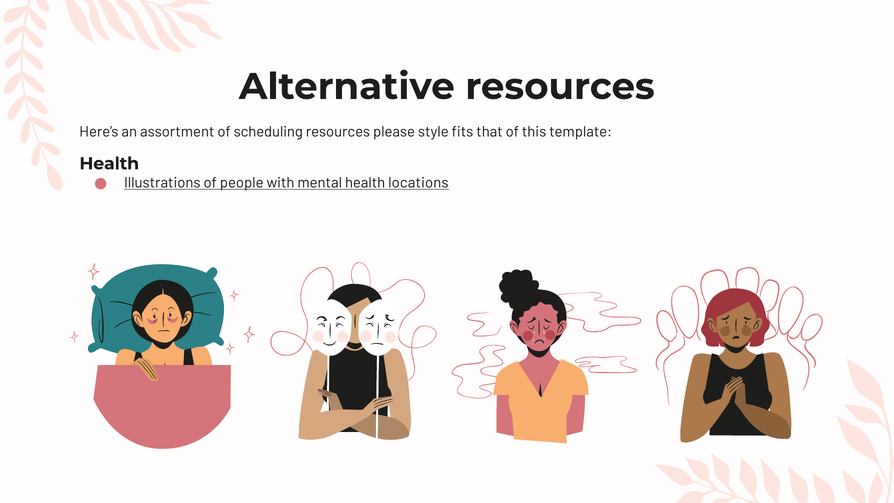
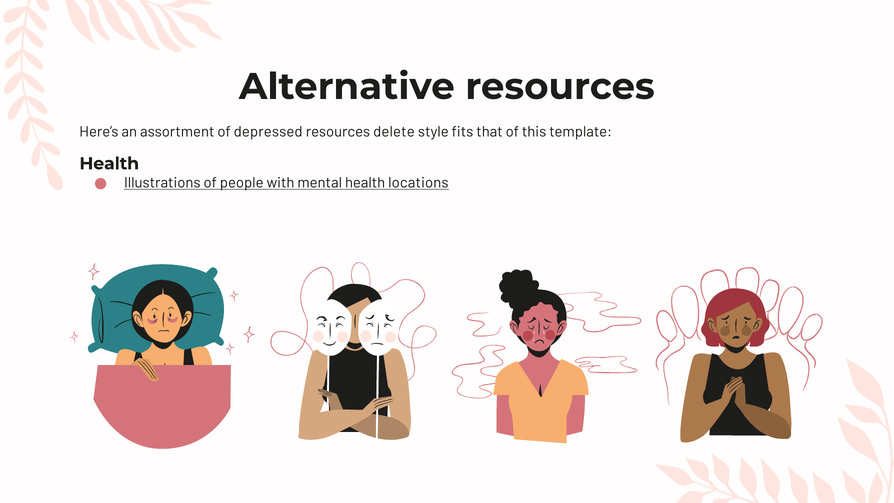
scheduling: scheduling -> depressed (268, 132)
please: please -> delete (394, 132)
